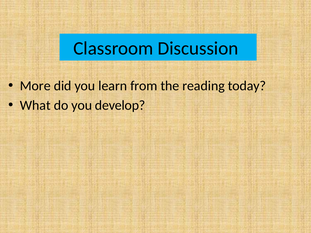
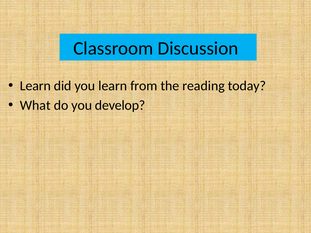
More: More -> Learn (35, 86)
